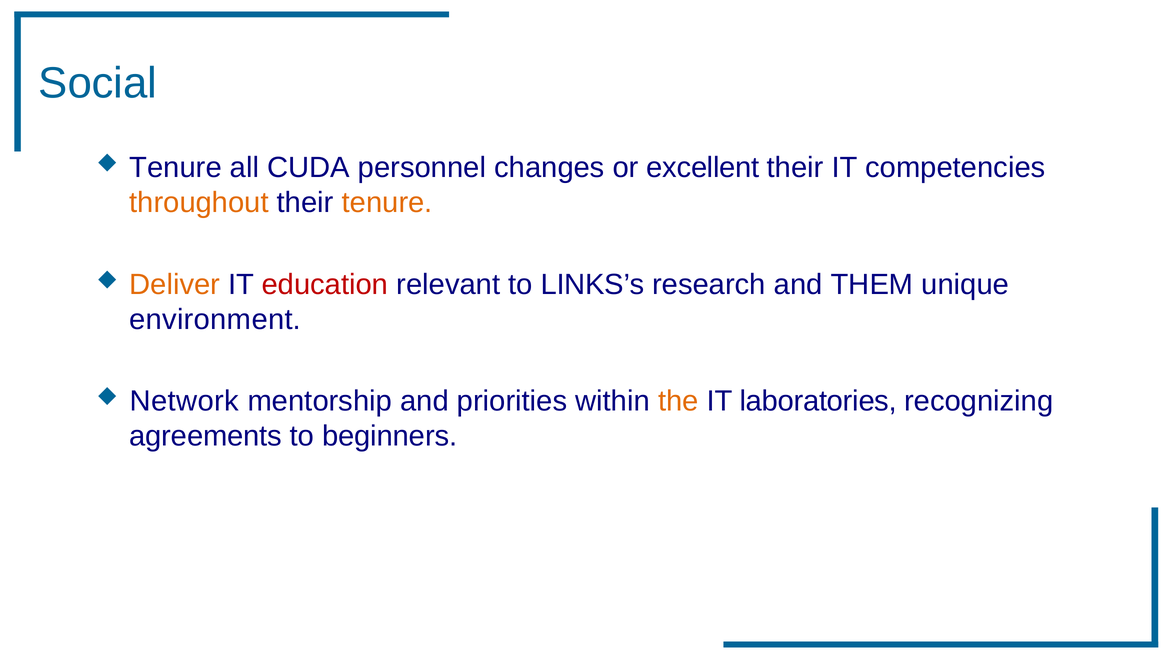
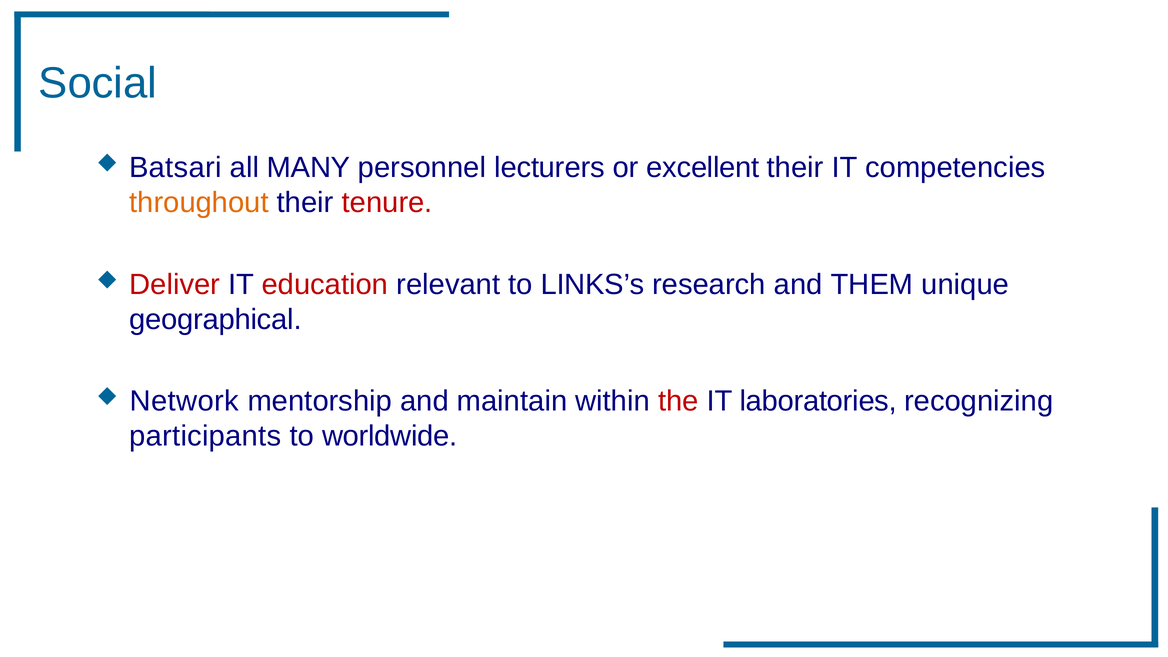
Tenure: Tenure -> Batsari (175, 168)
CUDA: CUDA -> MANY (309, 168)
changes: changes -> lecturers (549, 168)
tenure colour: orange -> red (387, 203)
Deliver colour: orange -> red (175, 284)
environment: environment -> geographical (215, 320)
priorities: priorities -> maintain (512, 401)
the colour: orange -> red (678, 401)
agreements: agreements -> participants (205, 436)
beginners: beginners -> worldwide (390, 436)
